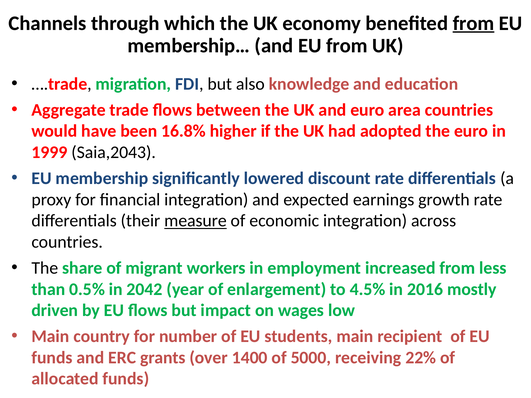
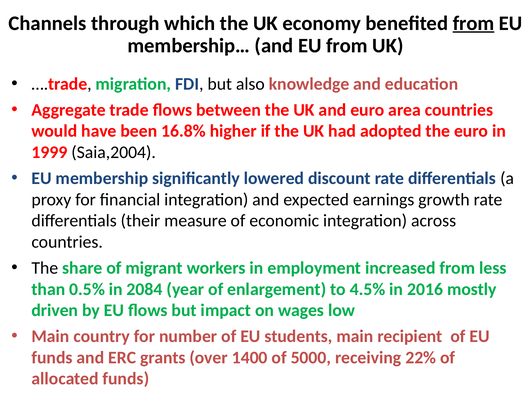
Saia,2043: Saia,2043 -> Saia,2004 (114, 152)
measure underline: present -> none (195, 221)
2042: 2042 -> 2084 (145, 289)
